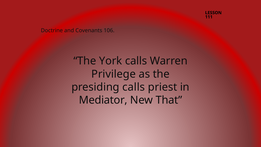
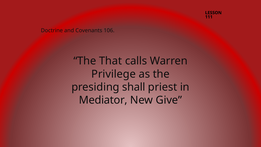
York: York -> That (111, 61)
presiding calls: calls -> shall (134, 87)
That: That -> Give (169, 100)
